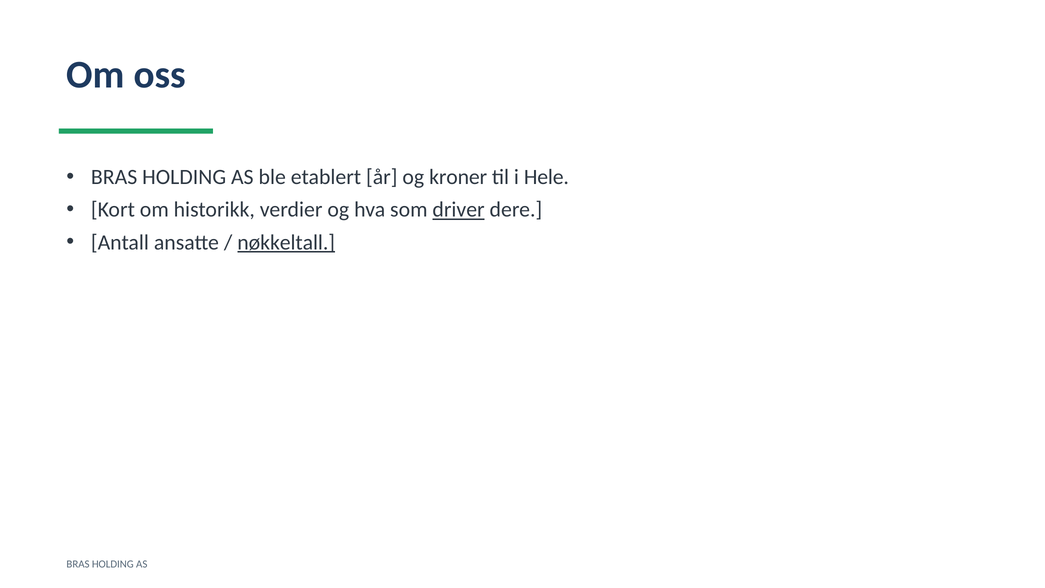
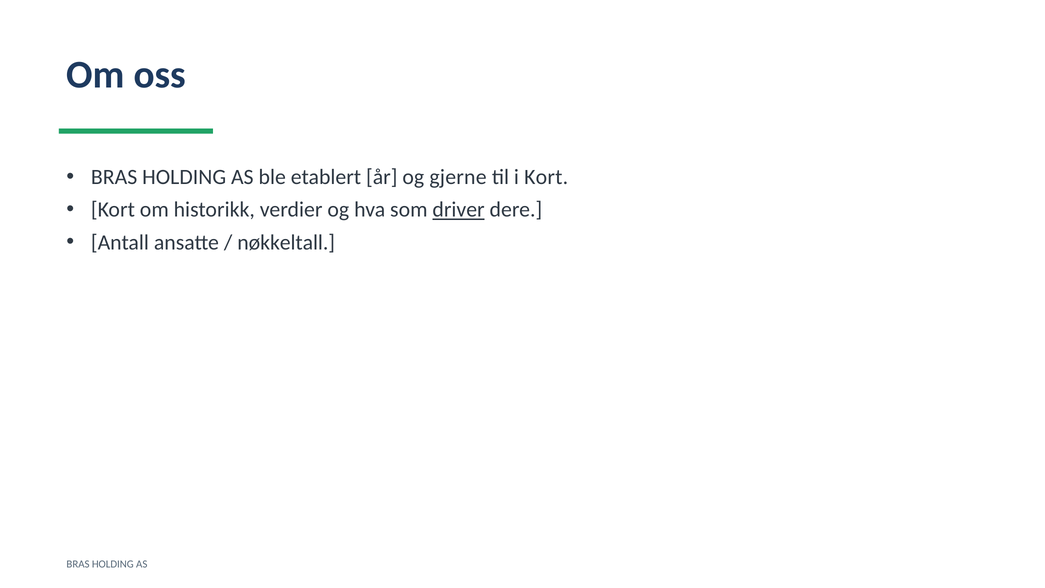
kroner: kroner -> gjerne (458, 177)
i Hele: Hele -> Kort (546, 177)
nøkkeltall underline: present -> none (286, 242)
